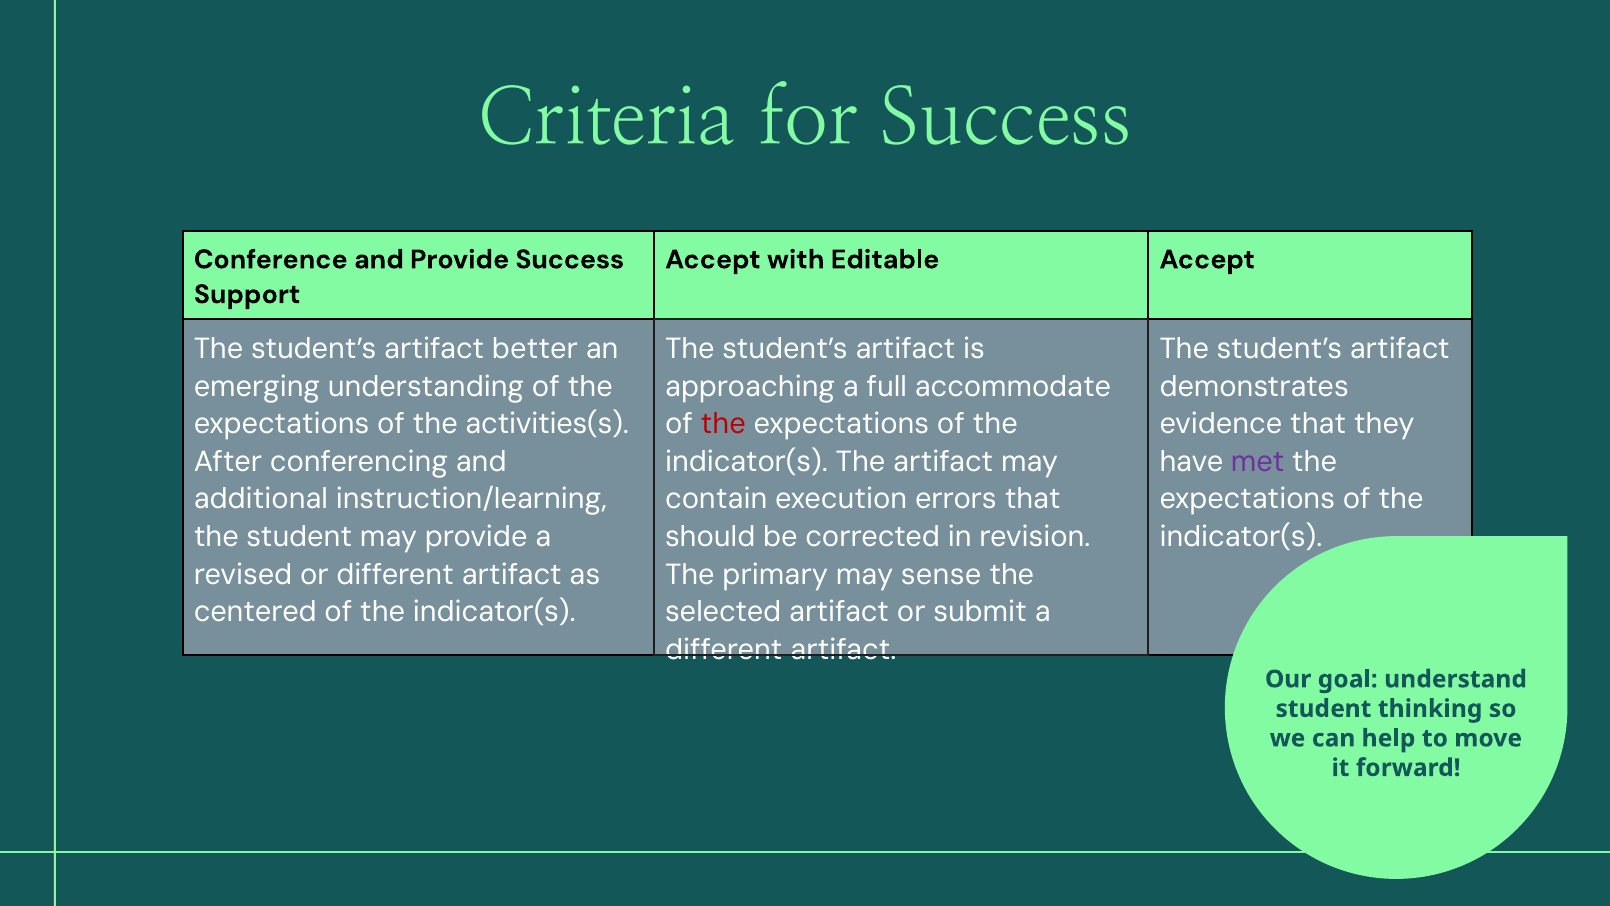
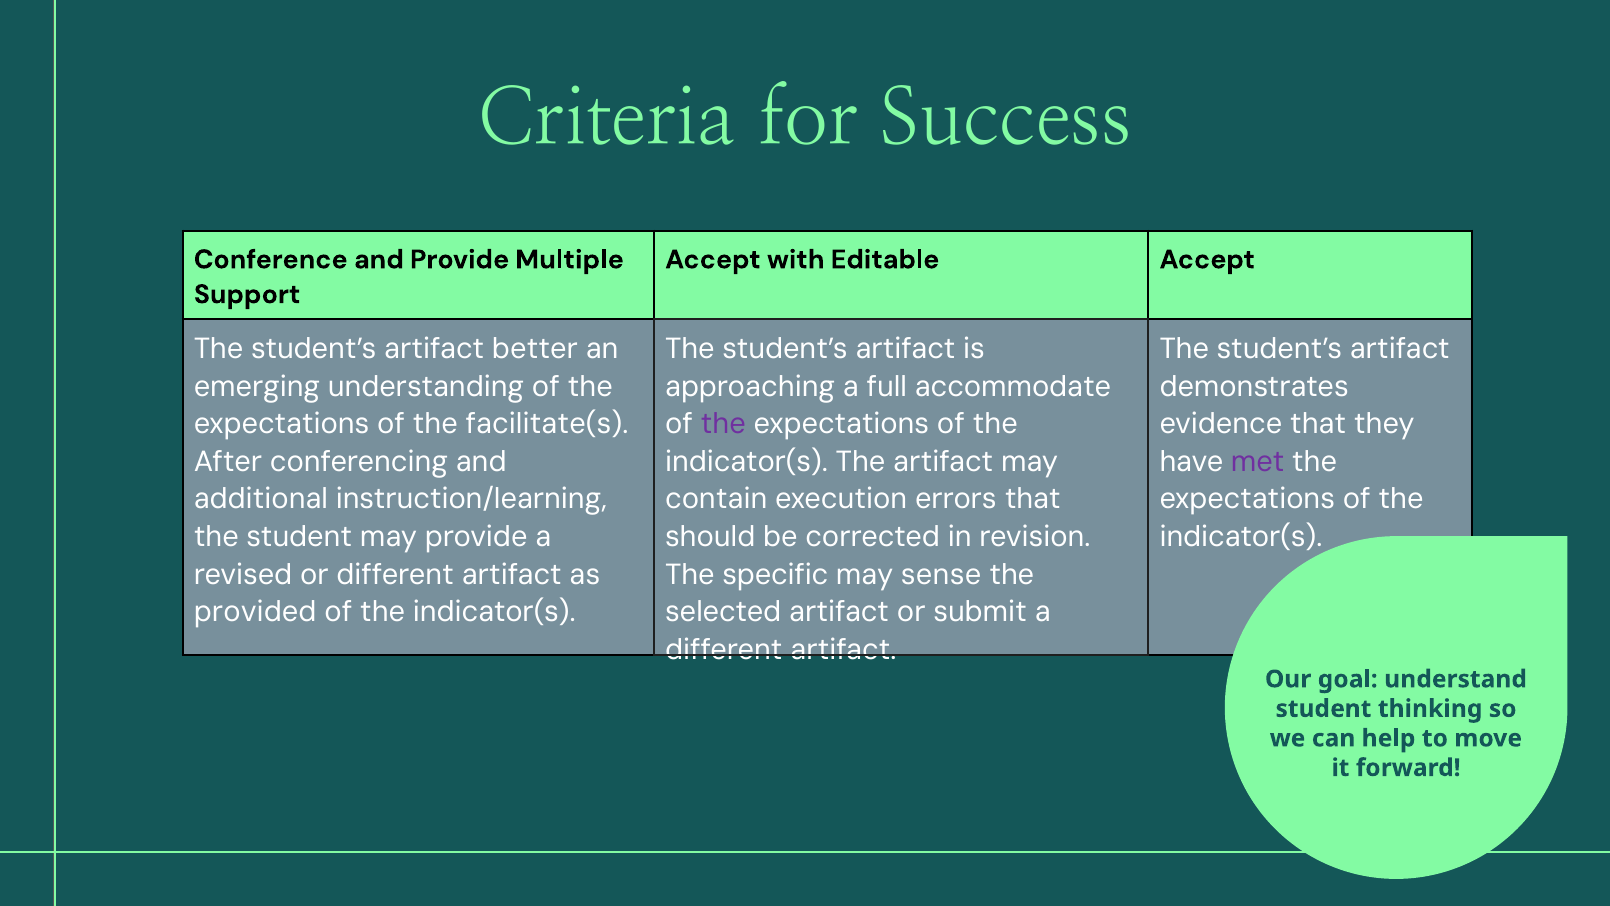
Provide Success: Success -> Multiple (570, 259)
activities(s: activities(s -> facilitate(s (547, 424)
the colour: red -> purple (723, 424)
primary: primary -> specific (775, 574)
centered: centered -> provided (255, 612)
